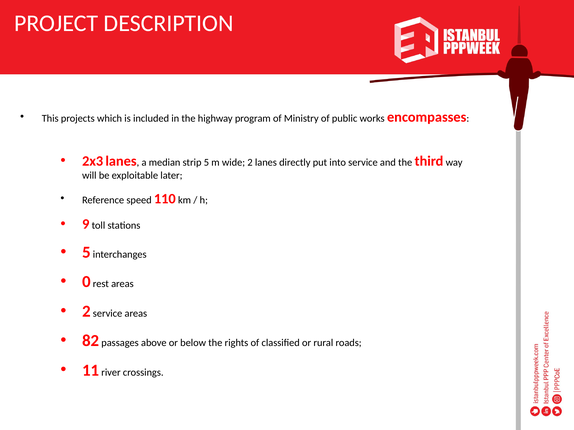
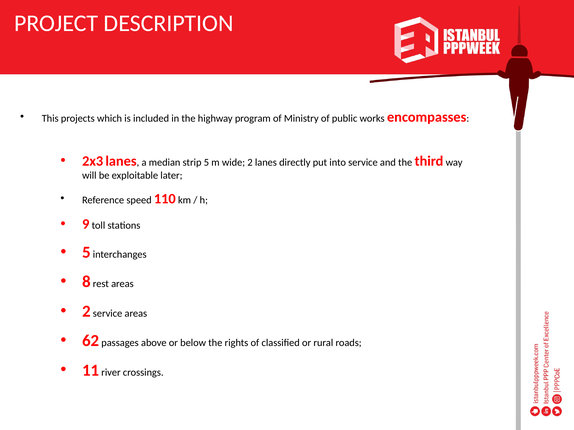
0: 0 -> 8 (86, 282)
82: 82 -> 62 (91, 341)
